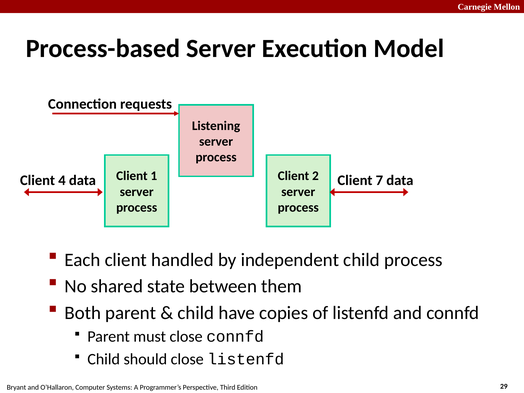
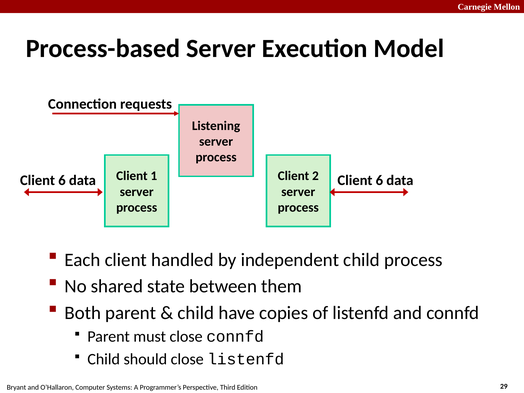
4: 4 -> 6 (62, 180)
7: 7 -> 6 (379, 180)
